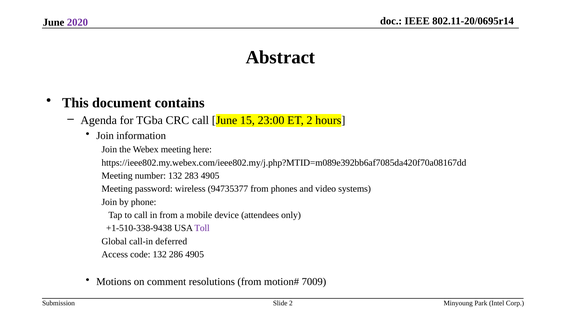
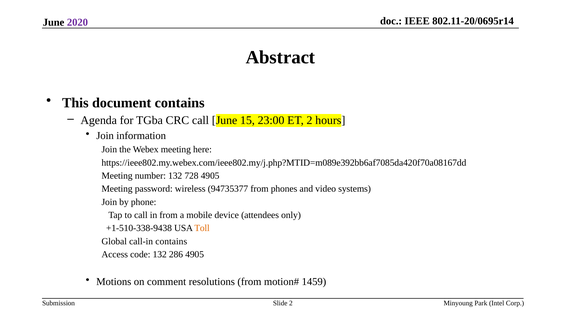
283: 283 -> 728 (191, 176)
Toll colour: purple -> orange (202, 228)
call-in deferred: deferred -> contains (171, 241)
7009: 7009 -> 1459 (314, 281)
